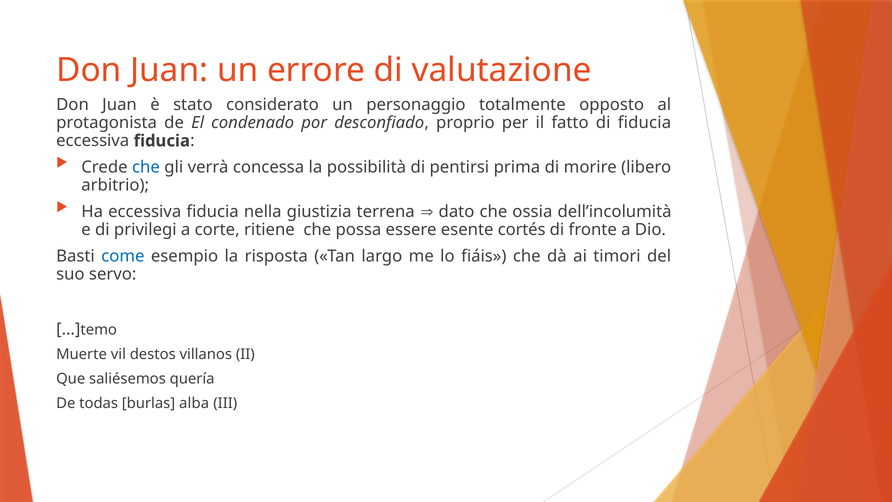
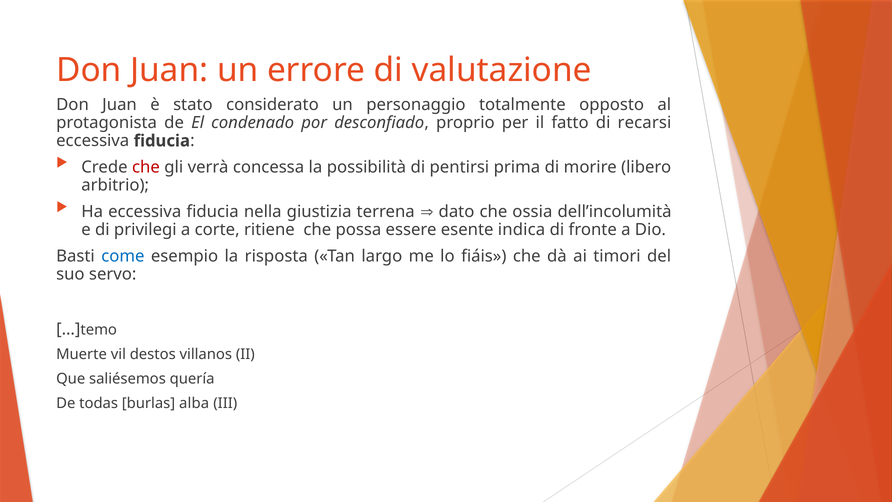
di fiducia: fiducia -> recarsi (644, 123)
che colour: blue -> red (146, 167)
cortés: cortés -> indica (522, 230)
